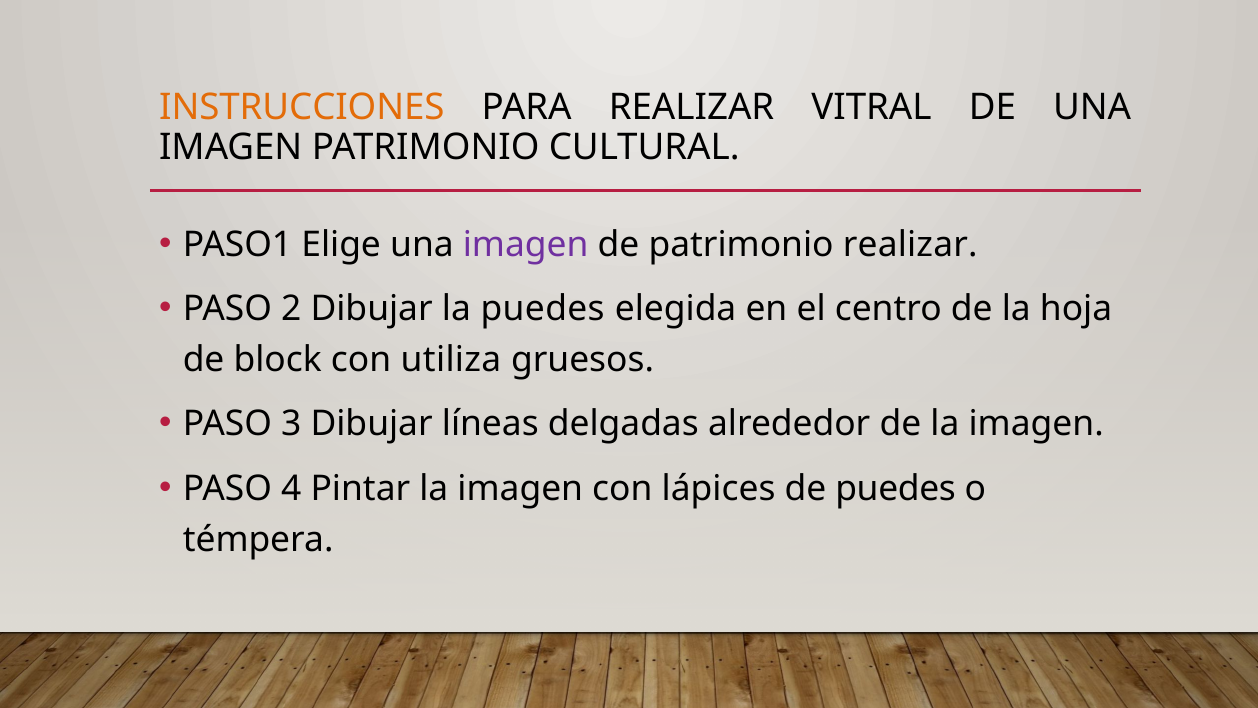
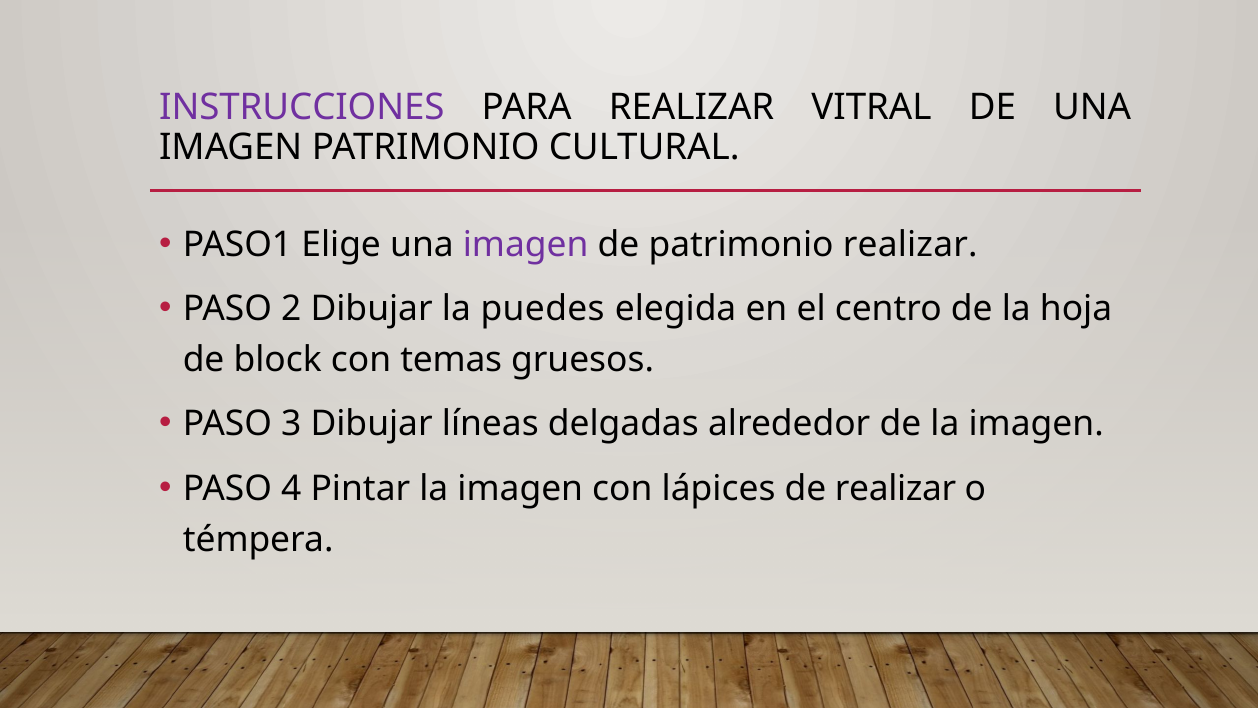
INSTRUCCIONES colour: orange -> purple (302, 107)
utiliza: utiliza -> temas (451, 360)
de puedes: puedes -> realizar (896, 488)
